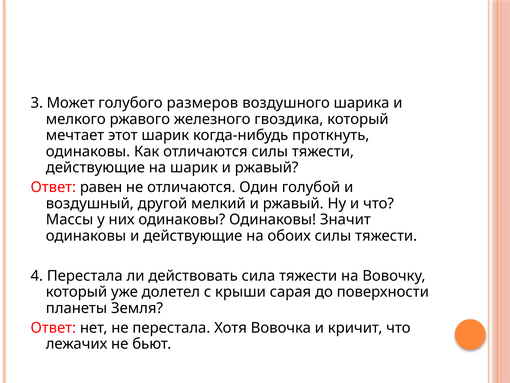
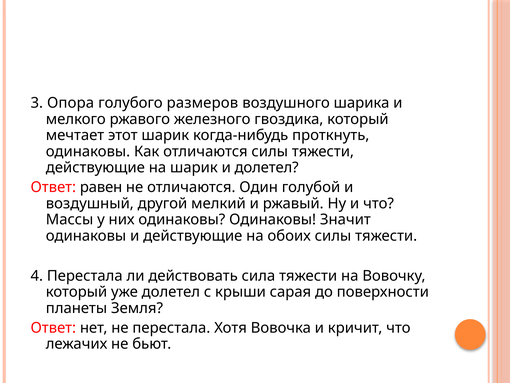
Может: Может -> Опора (71, 103)
шарик и ржавый: ржавый -> долетел (267, 167)
